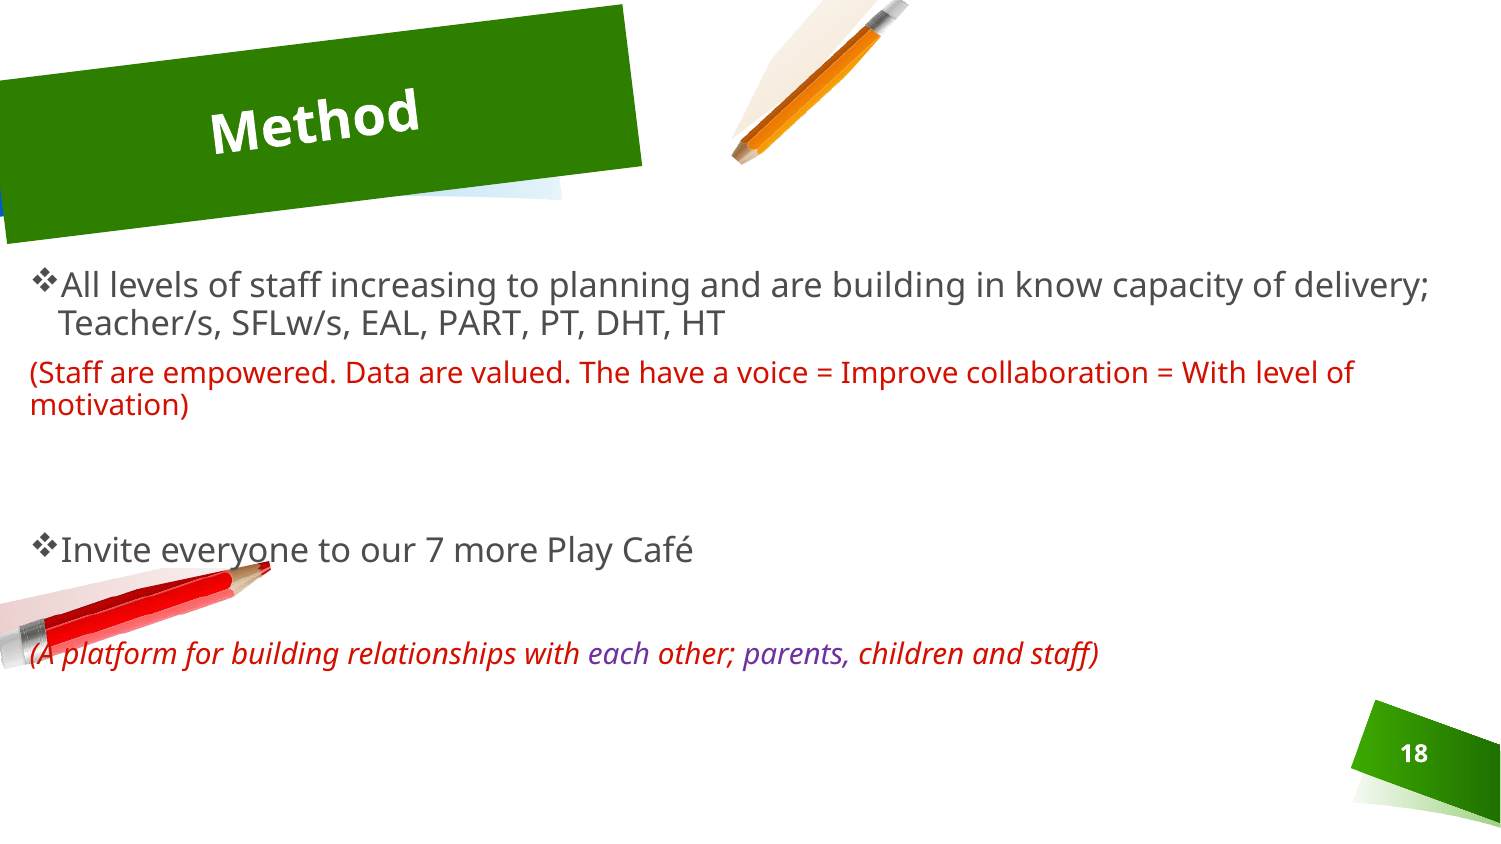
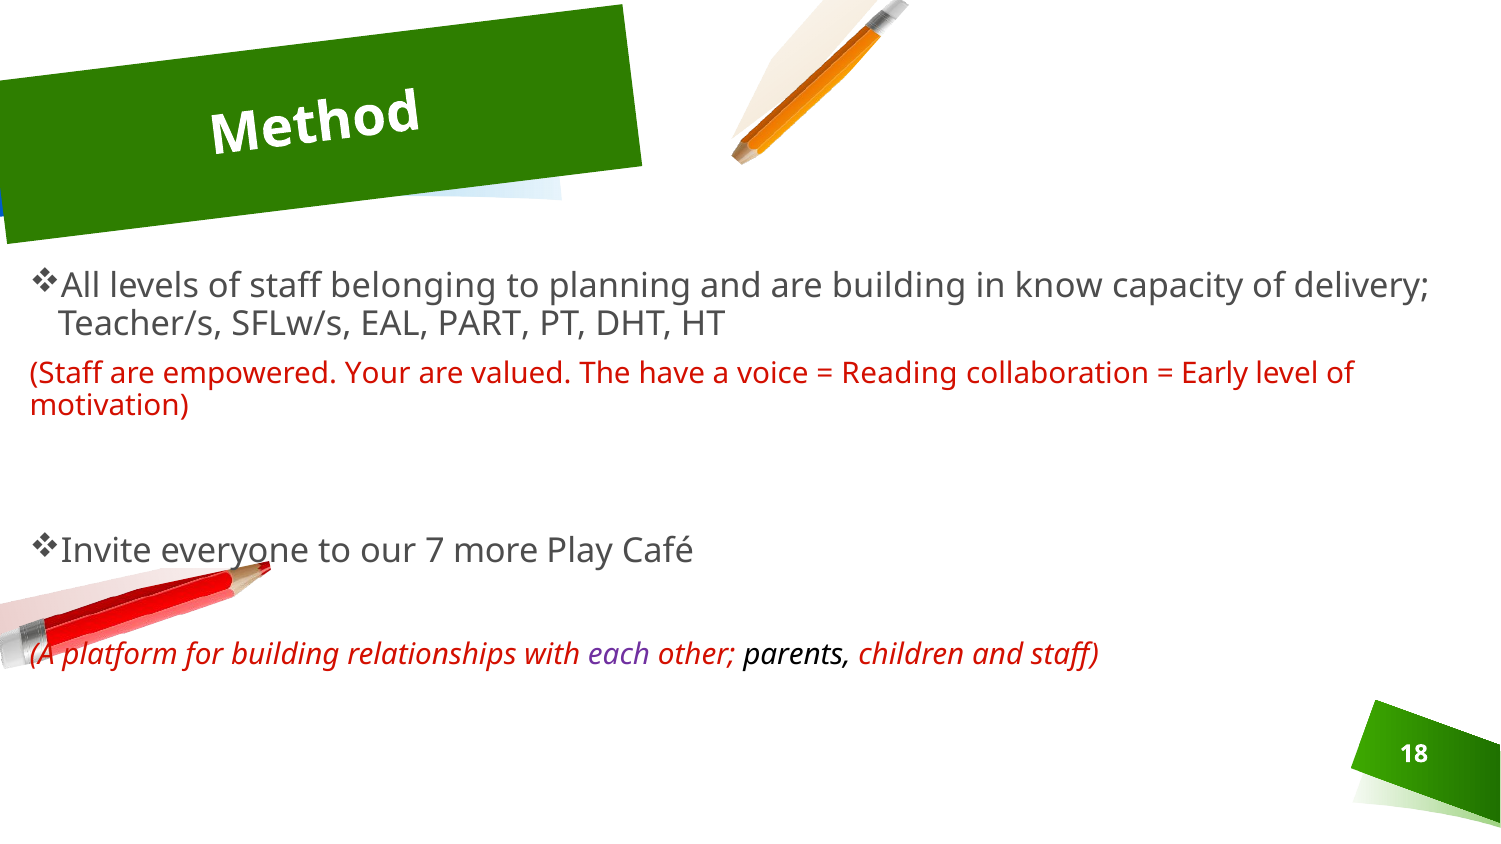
increasing: increasing -> belonging (414, 287)
Data: Data -> Your (378, 374)
Improve: Improve -> Reading (900, 374)
With: With -> Early (1215, 374)
parents colour: purple -> black (797, 655)
